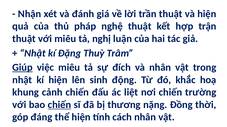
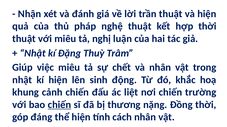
hợp trận: trận -> thời (207, 26)
Giúp underline: present -> none (22, 68)
đích: đích -> chết (122, 68)
